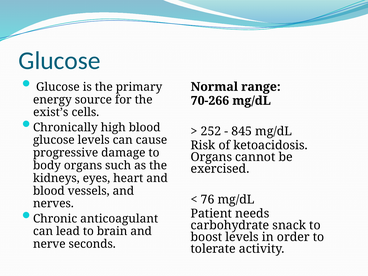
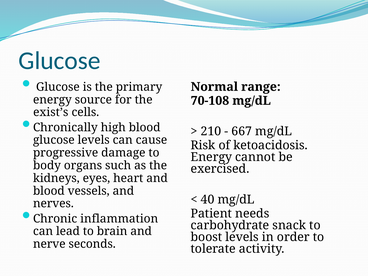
70-266: 70-266 -> 70-108 (210, 101)
252: 252 -> 210 (211, 131)
845: 845 -> 667 (242, 131)
Organs: Organs -> Energy (211, 157)
76: 76 -> 40 (208, 200)
anticoagulant: anticoagulant -> inflammation (119, 219)
